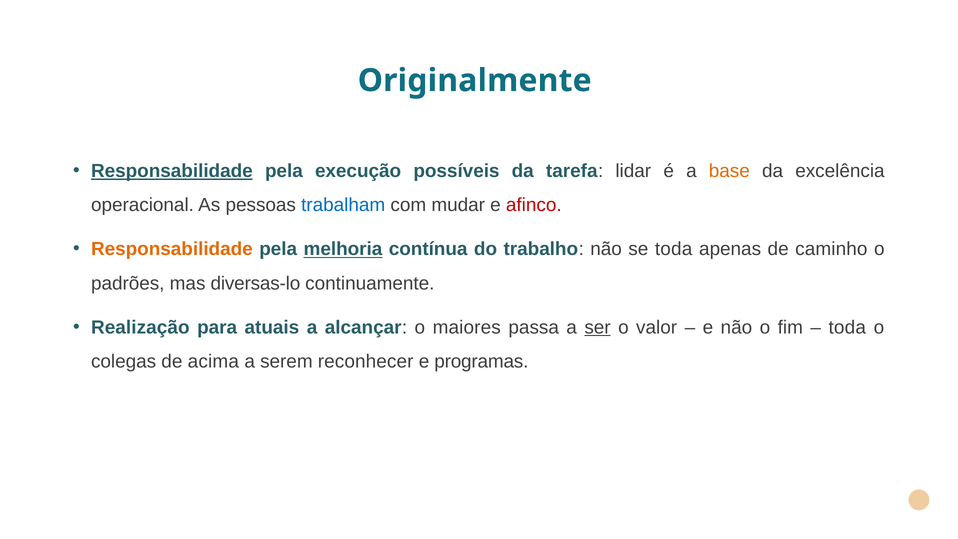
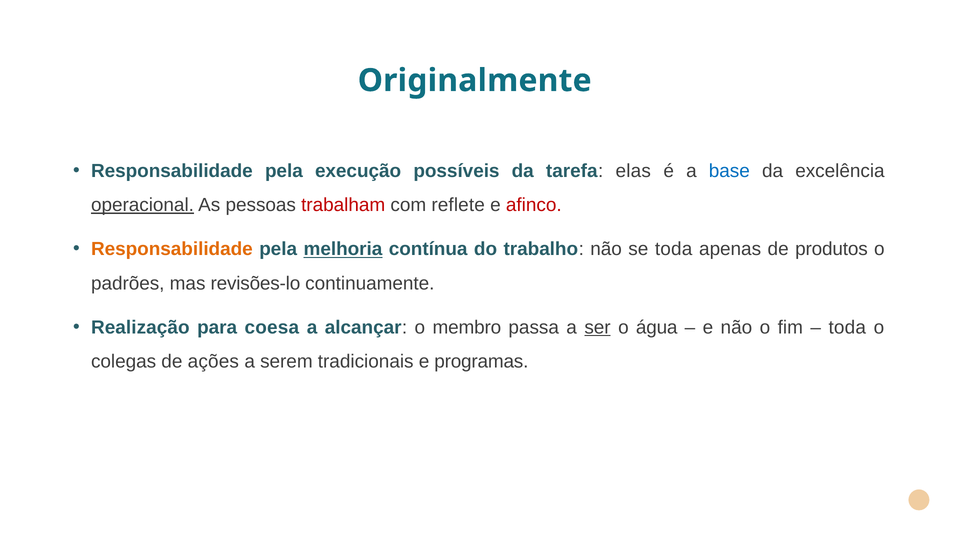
Responsabilidade underline: present -> none (172, 171)
lidar: lidar -> elas (633, 171)
base colour: orange -> blue (729, 171)
operacional underline: none -> present (142, 205)
trabalham colour: blue -> red (343, 205)
mudar: mudar -> reflete (458, 205)
caminho: caminho -> produtos (831, 249)
diversas-lo: diversas-lo -> revisões-lo (255, 283)
atuais: atuais -> coesa (272, 327)
maiores: maiores -> membro (467, 327)
valor: valor -> água (657, 327)
acima: acima -> ações (213, 361)
reconhecer: reconhecer -> tradicionais (366, 361)
